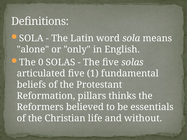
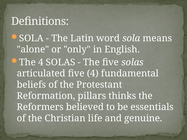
The 0: 0 -> 4 (41, 62)
five 1: 1 -> 4 (93, 74)
without: without -> genuine (143, 118)
